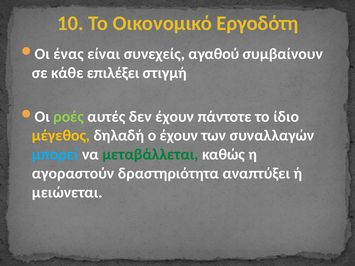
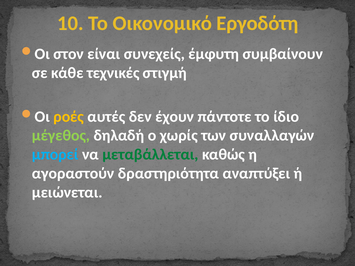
ένας: ένας -> στον (69, 54)
αγαθού: αγαθού -> έμφυτη (214, 54)
επιλέξει: επιλέξει -> τεχνικές (113, 73)
ροές colour: light green -> yellow (69, 117)
μέγεθος colour: yellow -> light green (61, 136)
ο έχουν: έχουν -> χωρίς (179, 136)
